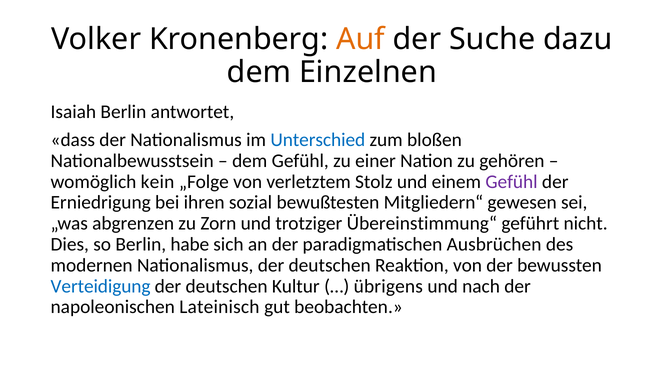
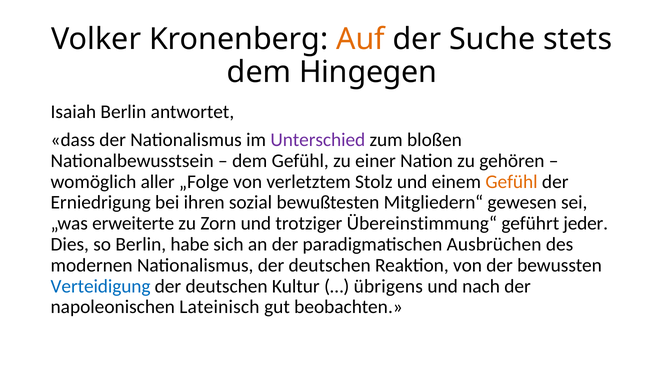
dazu: dazu -> stets (578, 39)
Einzelnen: Einzelnen -> Hingegen (368, 72)
Unterschied colour: blue -> purple (318, 140)
kein: kein -> aller (158, 182)
Gefühl colour: purple -> orange (512, 182)
abgrenzen: abgrenzen -> erweiterte (133, 224)
nicht: nicht -> jeder (586, 224)
